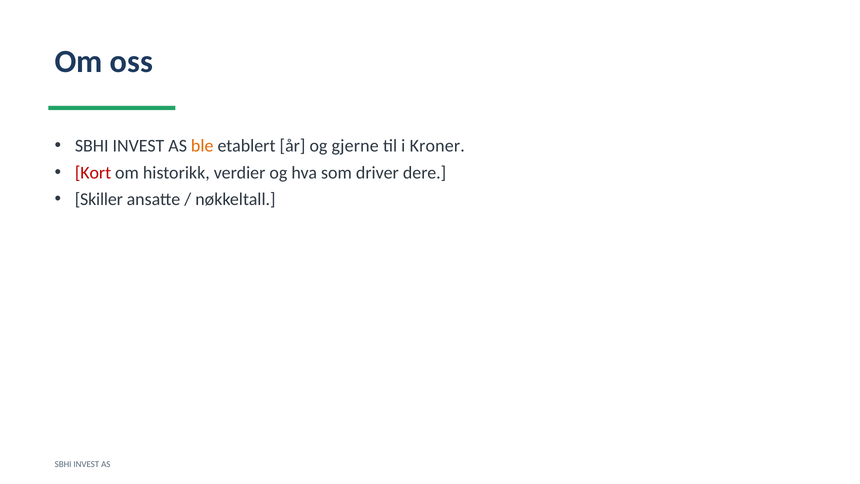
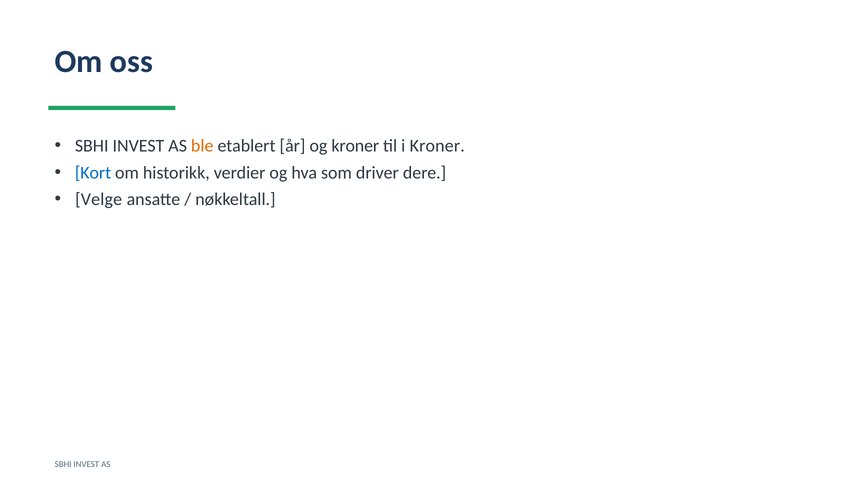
og gjerne: gjerne -> kroner (355, 146)
Kort colour: red -> blue (93, 173)
Skiller: Skiller -> Velge (99, 199)
